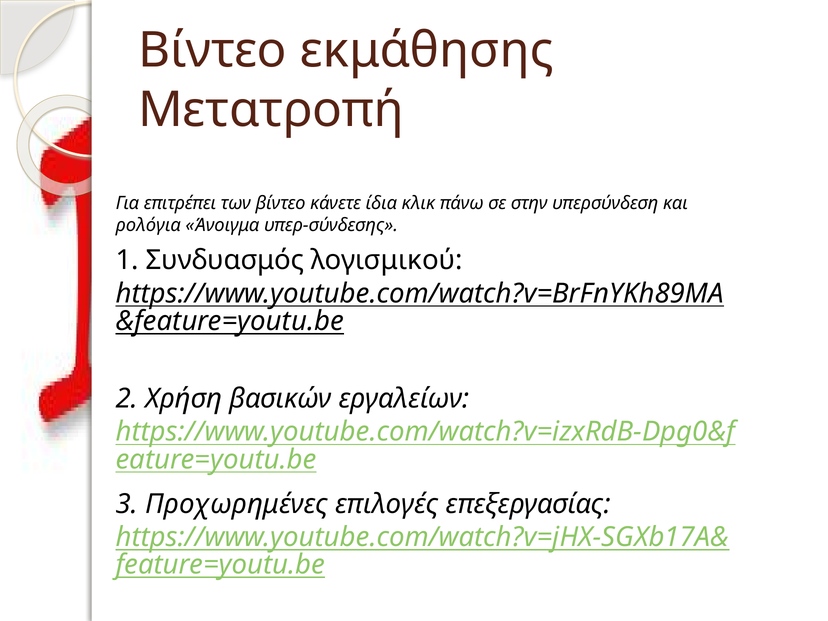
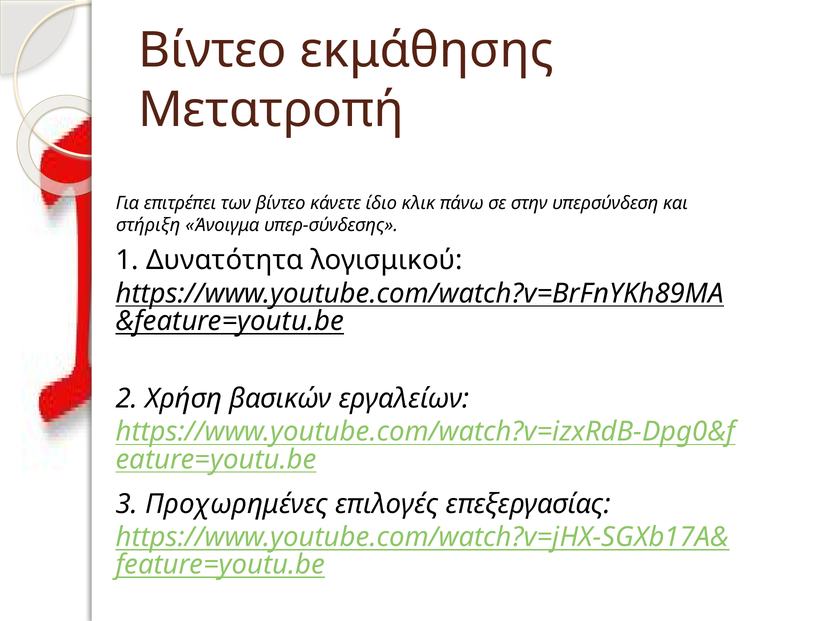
ίδια: ίδια -> ίδιο (381, 203)
ρολόγια: ρολόγια -> στήριξη (148, 225)
Συνδυασμός: Συνδυασμός -> Δυνατότητα (225, 260)
